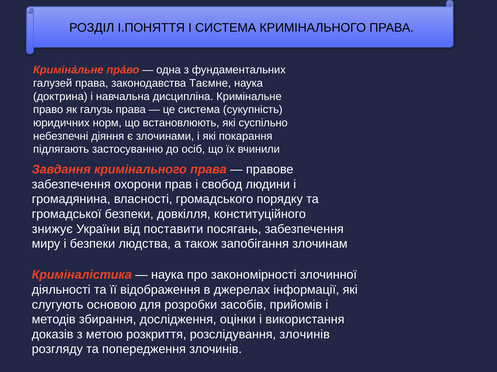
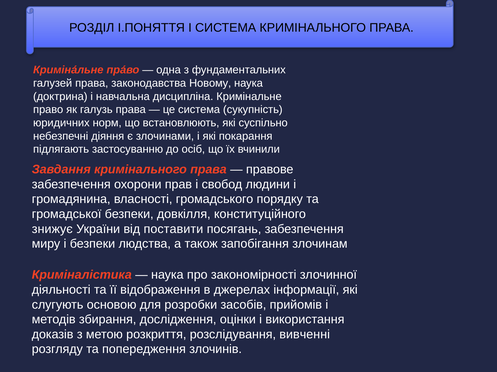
Таємне: Таємне -> Новому (210, 83)
розслідування злочинів: злочинів -> вивченні (305, 335)
